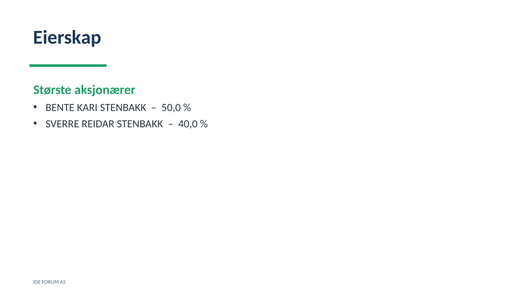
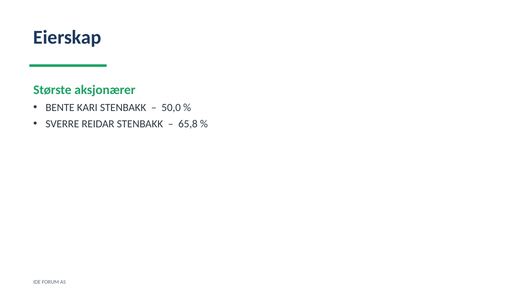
40,0: 40,0 -> 65,8 (188, 124)
